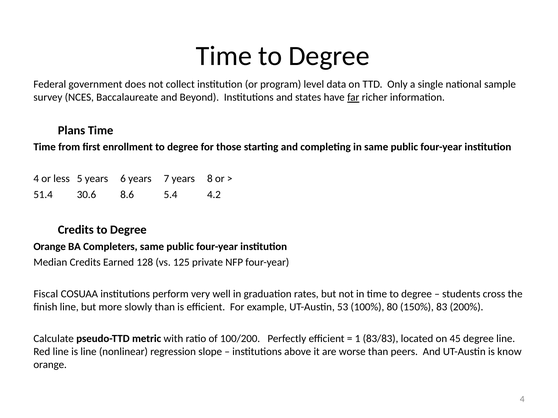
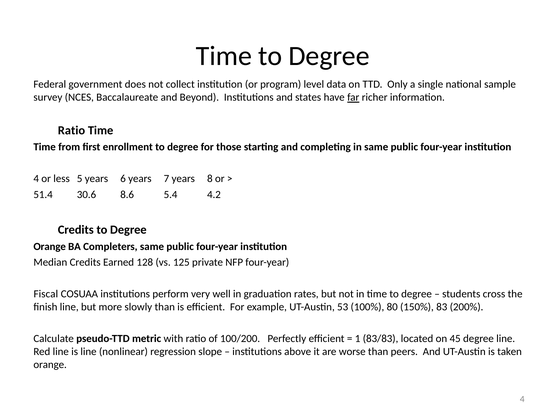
Plans: Plans -> Ratio (72, 131)
know: know -> taken (510, 352)
